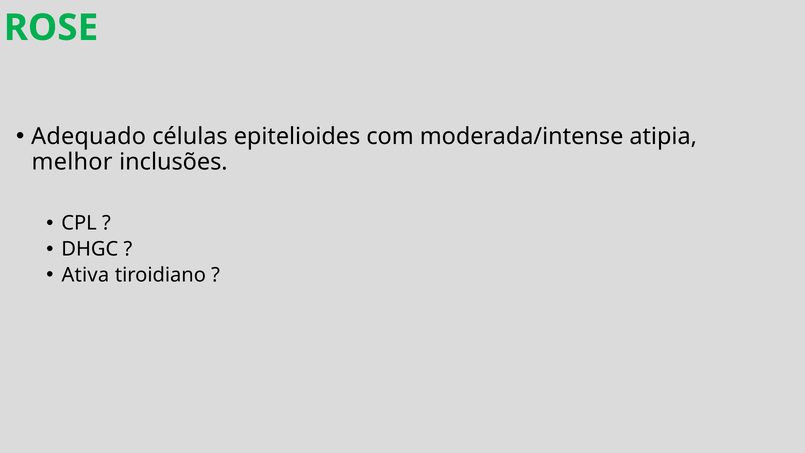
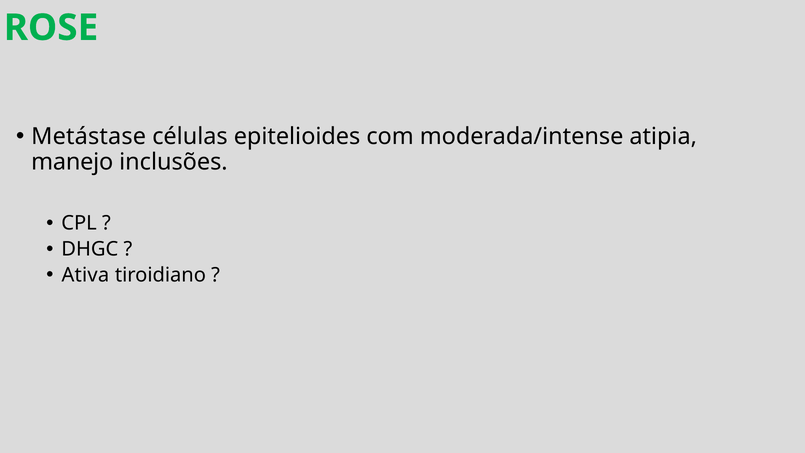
Adequado: Adequado -> Metástase (89, 136)
melhor: melhor -> manejo (72, 162)
